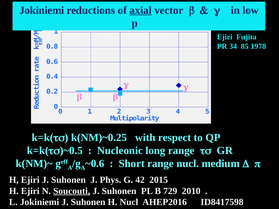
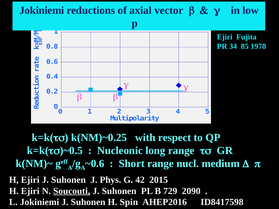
axial underline: present -> none (141, 10)
2010: 2010 -> 2090 (191, 191)
H Nucl: Nucl -> Spin (129, 202)
